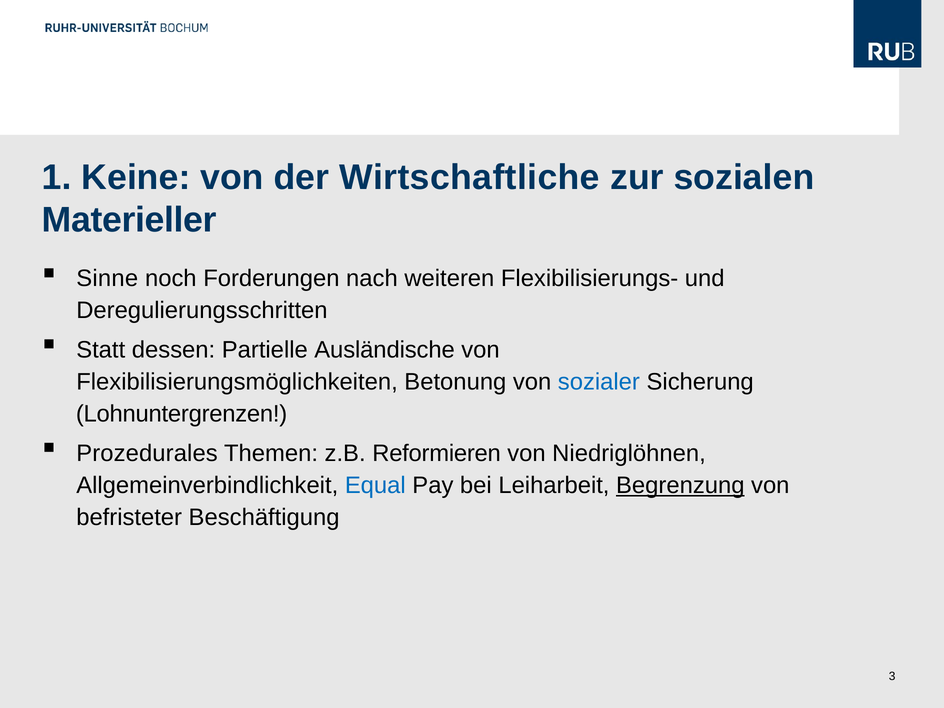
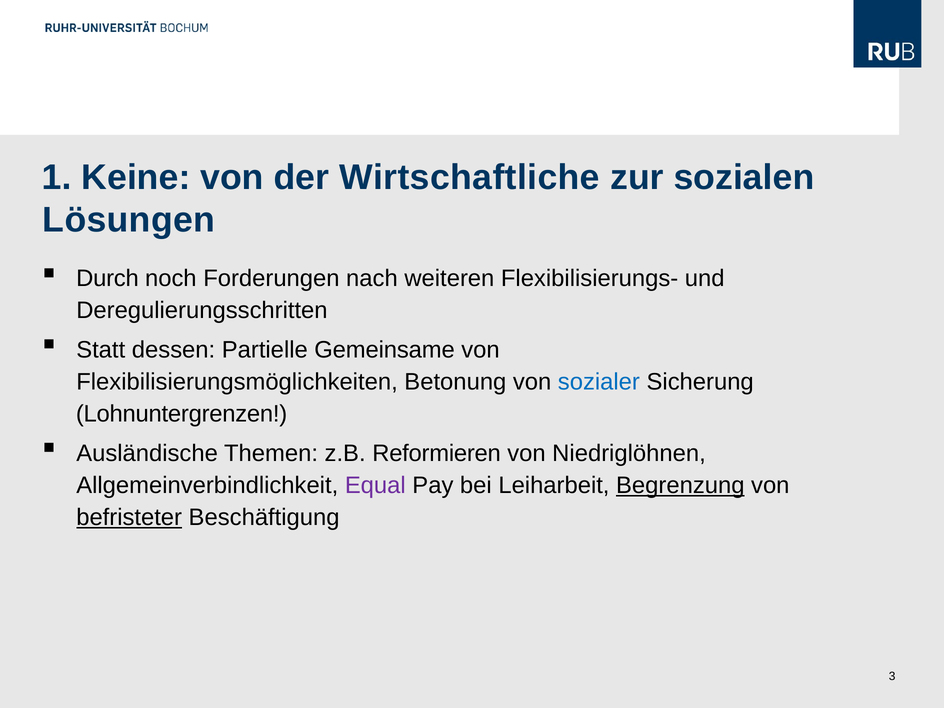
Materieller: Materieller -> Lösungen (129, 220)
Sinne: Sinne -> Durch (107, 278)
Ausländische: Ausländische -> Gemeinsame (385, 350)
Prozedurales: Prozedurales -> Ausländische (147, 453)
Equal colour: blue -> purple (375, 485)
befristeter underline: none -> present (129, 518)
